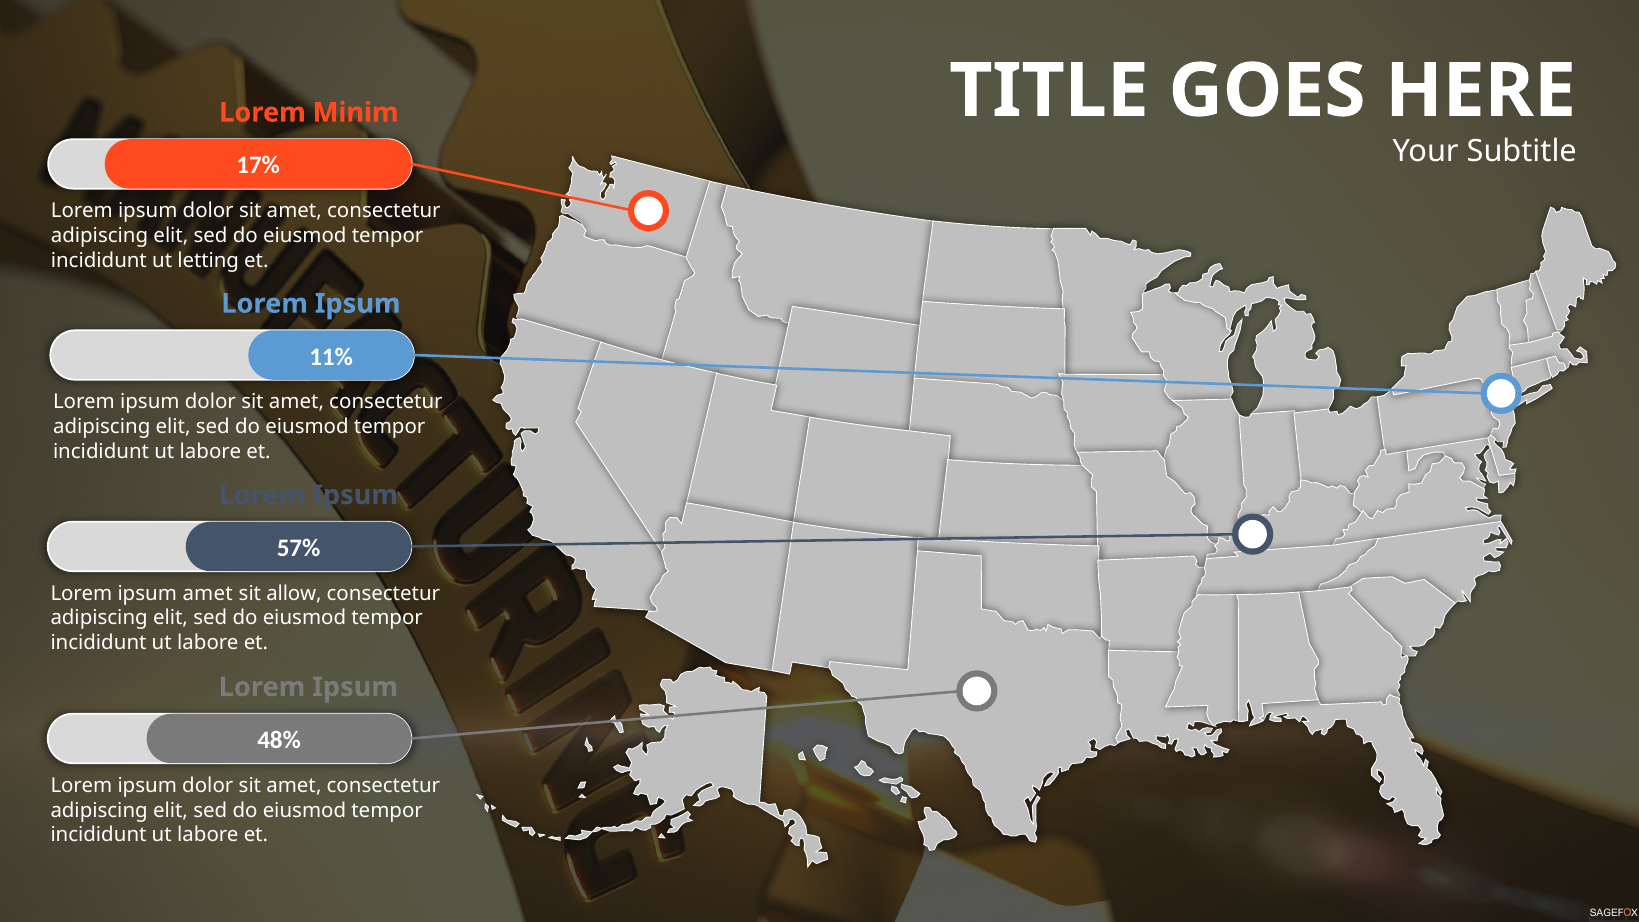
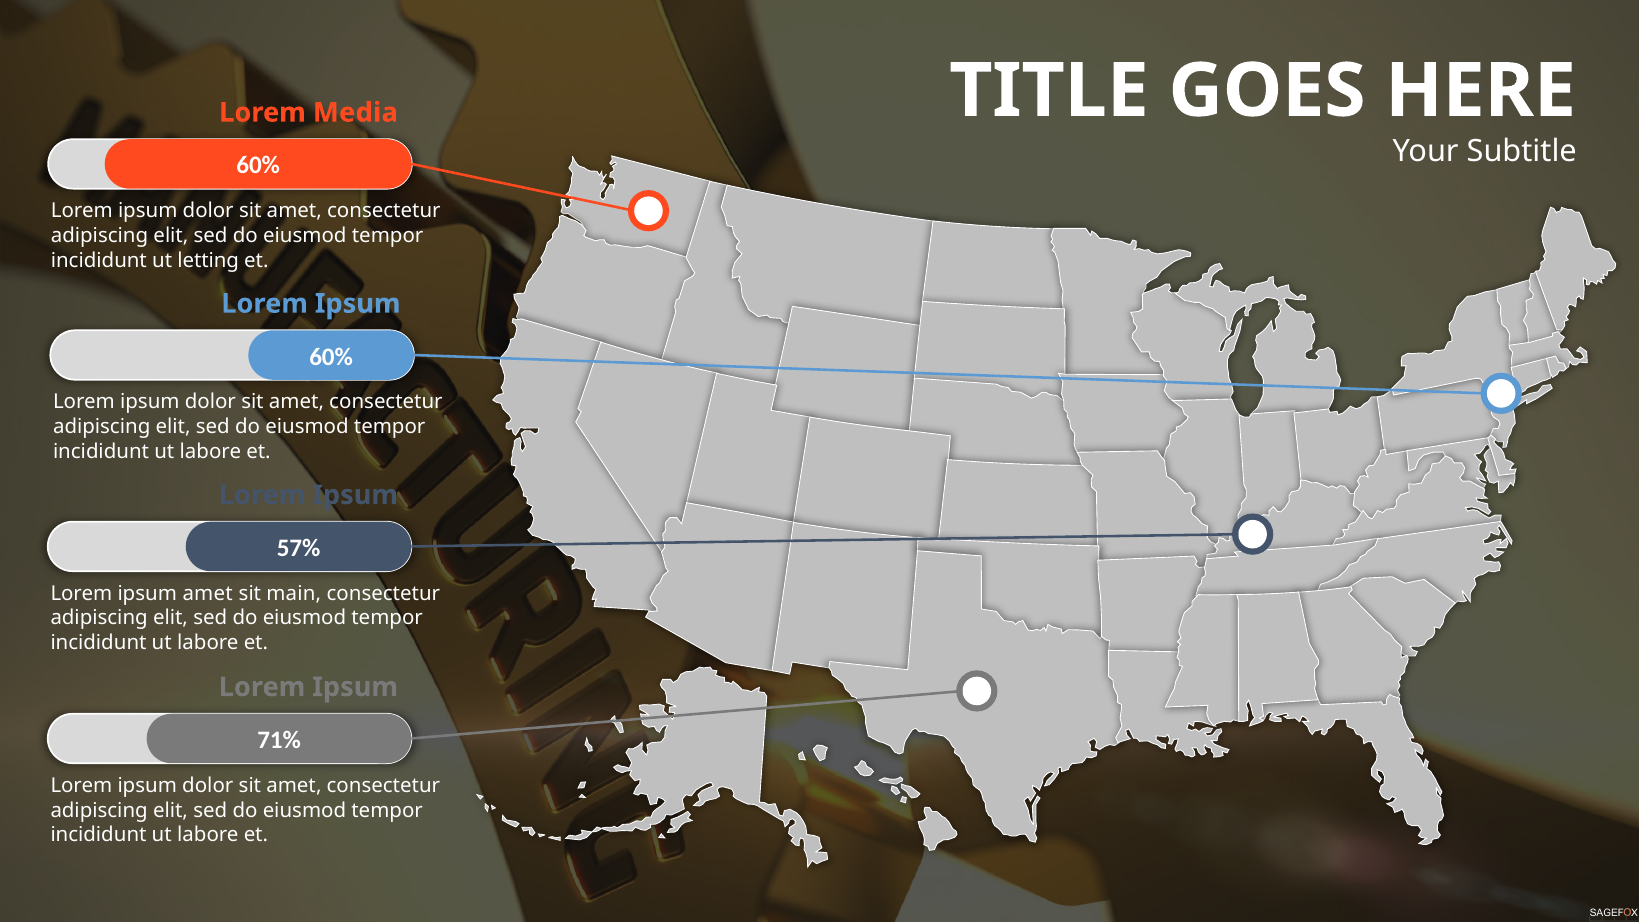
Minim: Minim -> Media (355, 113)
17%: 17% -> 60% (258, 166)
11%: 11% -> 60% (331, 357)
allow: allow -> main (294, 594)
48%: 48% -> 71% (279, 740)
